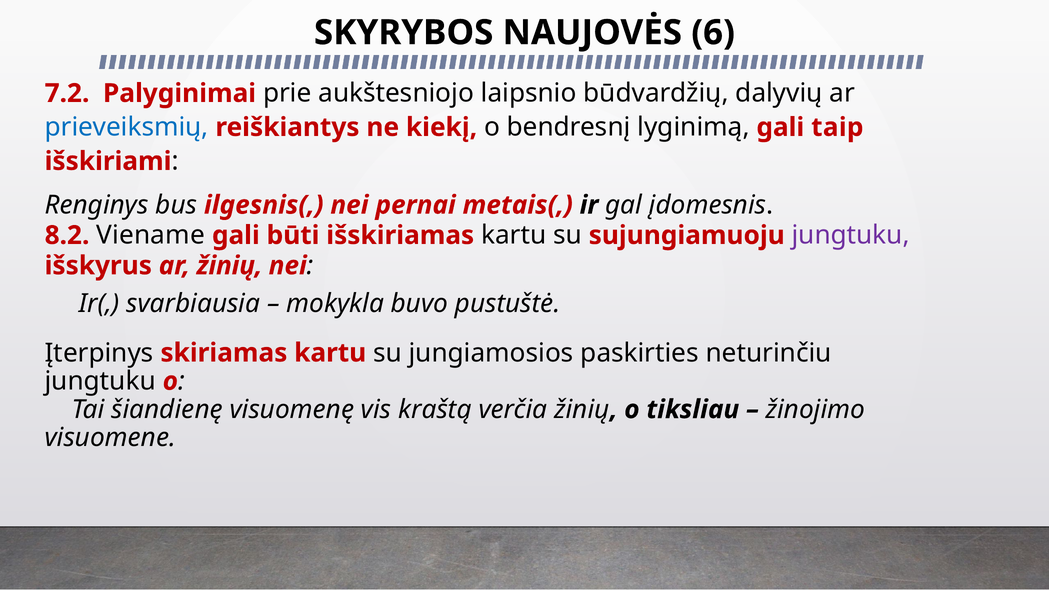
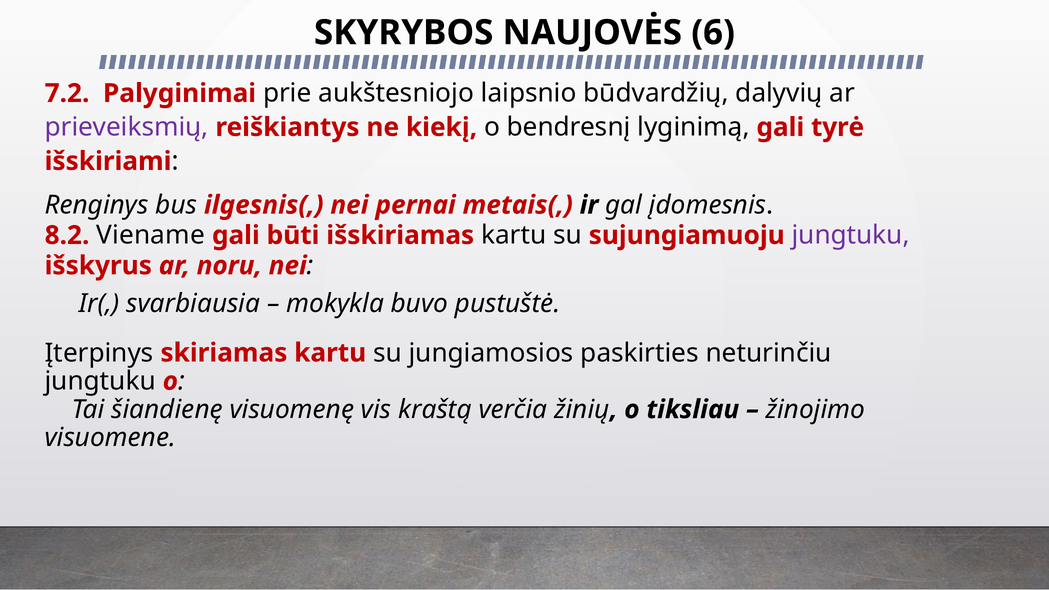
prieveiksmių colour: blue -> purple (127, 127)
taip: taip -> tyrė (838, 127)
ar žinių: žinių -> noru (229, 266)
